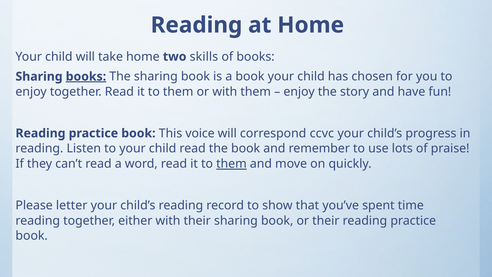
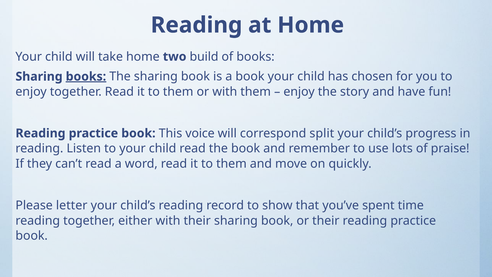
skills: skills -> build (204, 57)
ccvc: ccvc -> split (322, 133)
them underline: present -> none (231, 164)
